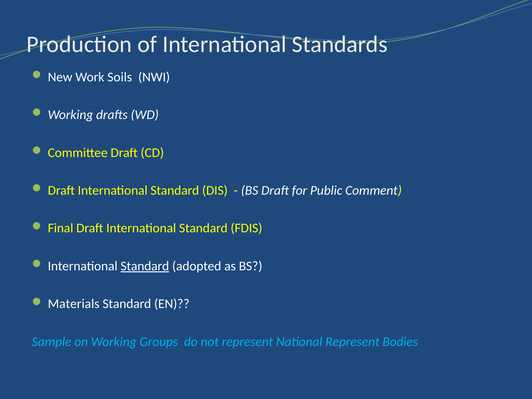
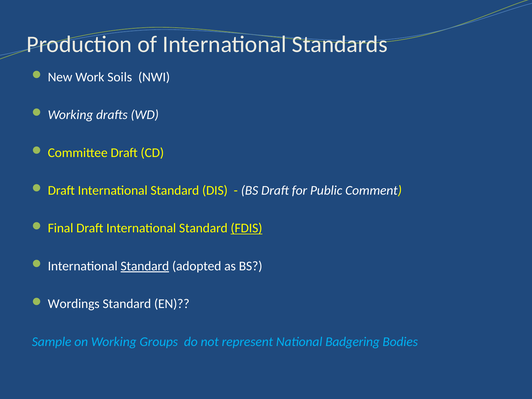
FDIS underline: none -> present (246, 228)
Materials: Materials -> Wordings (74, 304)
National Represent: Represent -> Badgering (353, 342)
